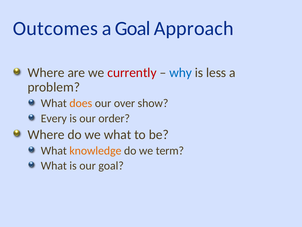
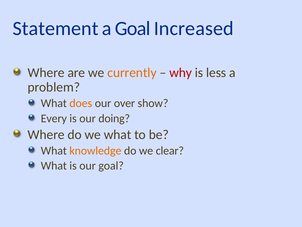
Outcomes: Outcomes -> Statement (56, 28)
Approach: Approach -> Increased (194, 28)
currently colour: red -> orange (132, 73)
why colour: blue -> red (181, 73)
order: order -> doing (114, 118)
term: term -> clear (170, 150)
